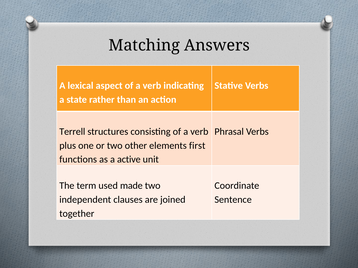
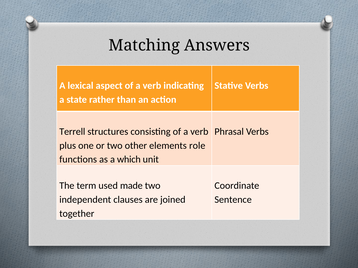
first: first -> role (197, 146)
active: active -> which (129, 160)
